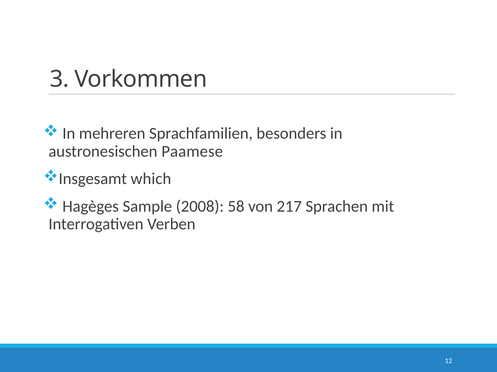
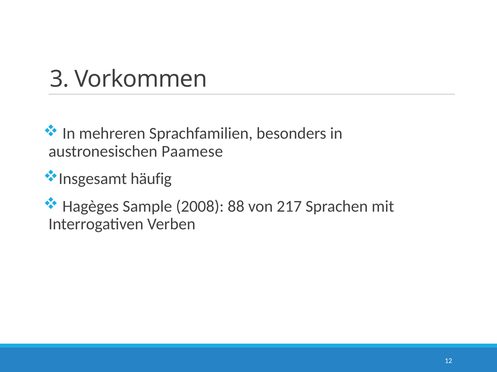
which: which -> häufig (151, 179)
58: 58 -> 88 (236, 207)
